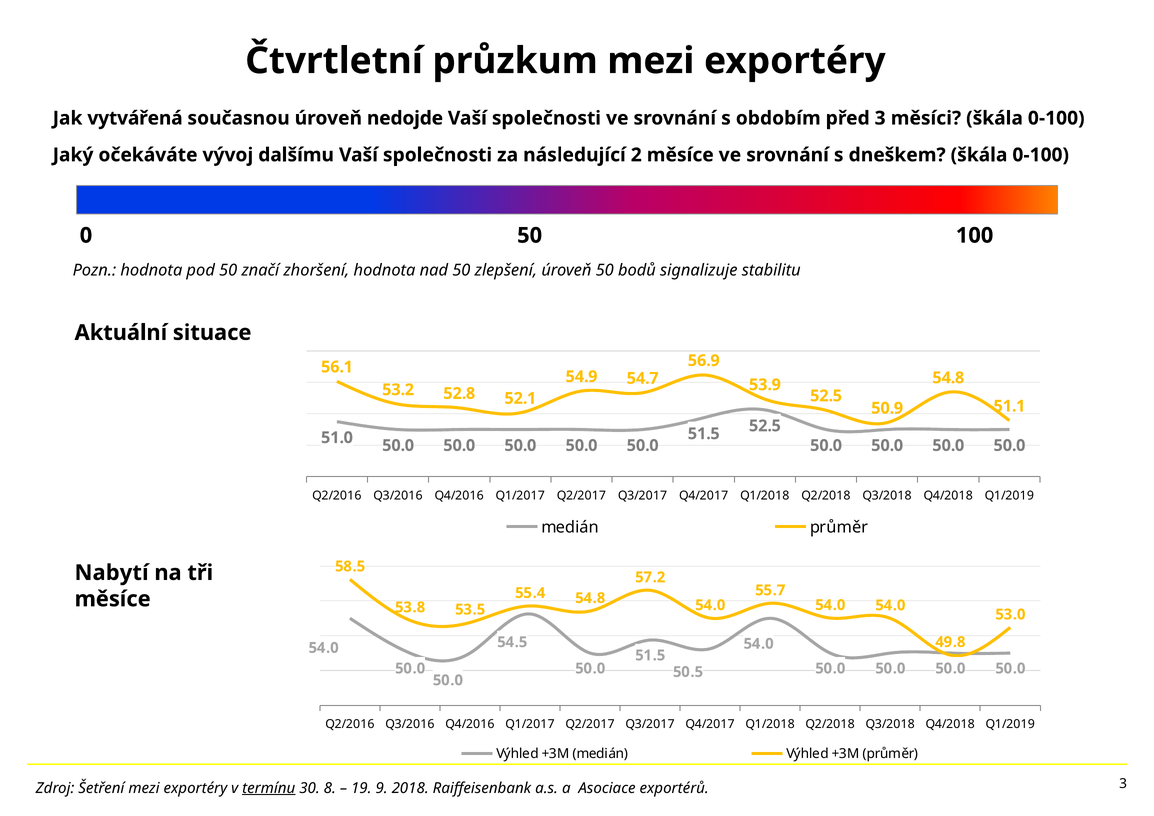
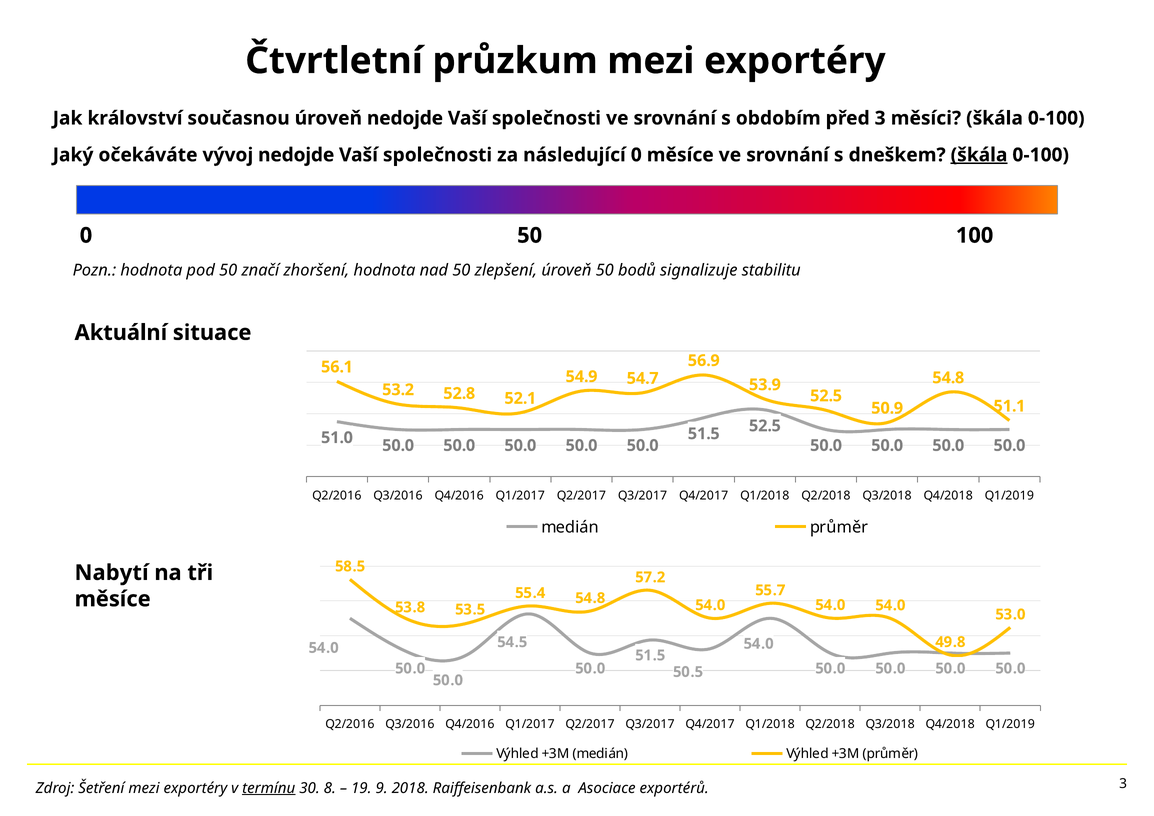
vytvářená: vytvářená -> království (135, 118)
vývoj dalšímu: dalšímu -> nedojde (296, 155)
následující 2: 2 -> 0 (636, 155)
škála underline: none -> present (979, 155)
